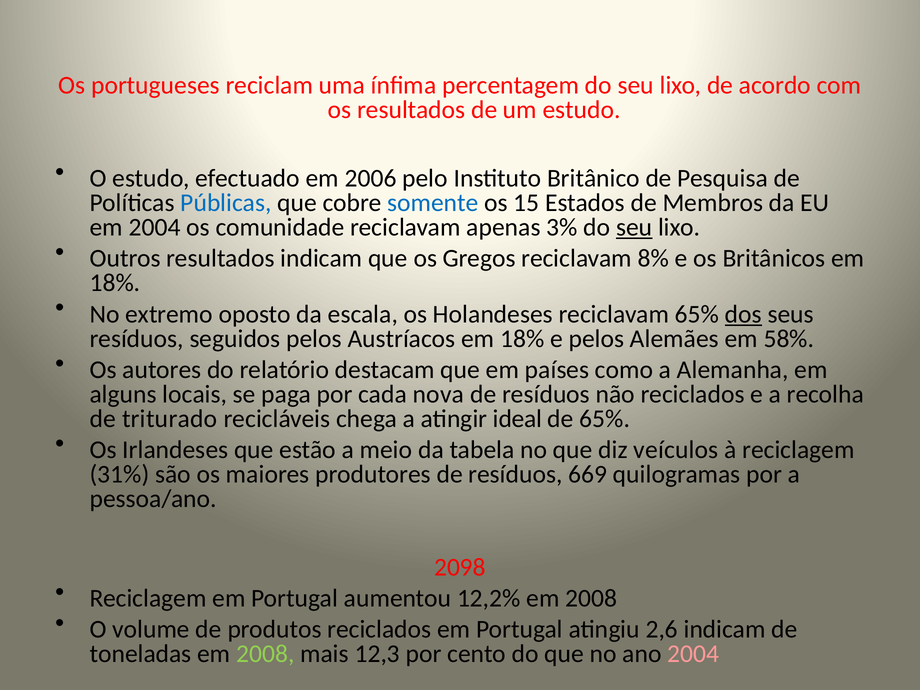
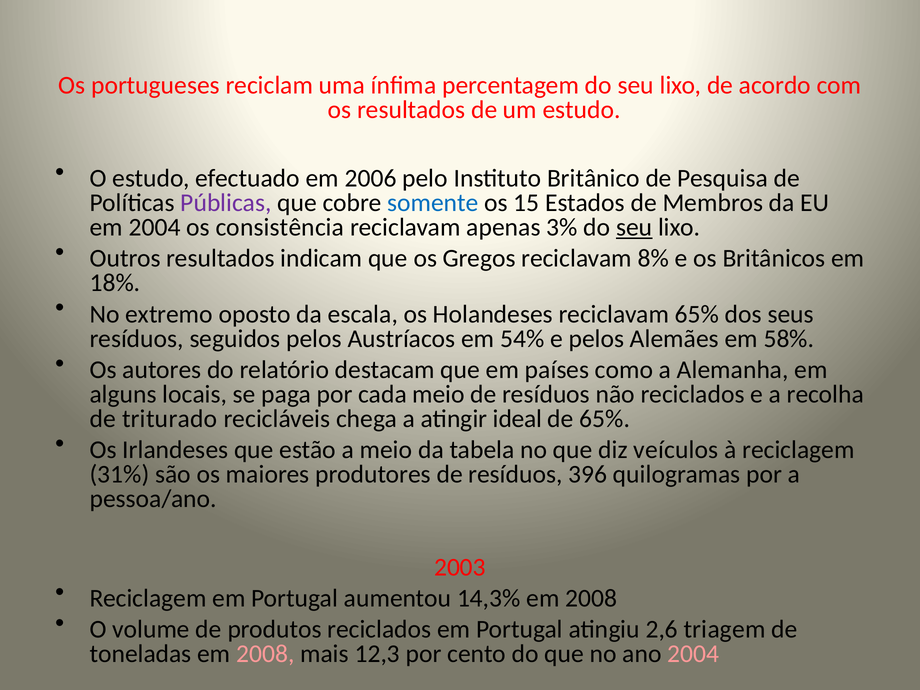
Públicas colour: blue -> purple (226, 203)
comunidade: comunidade -> consistência (280, 227)
dos underline: present -> none (743, 314)
Austríacos em 18%: 18% -> 54% (522, 339)
cada nova: nova -> meio (439, 394)
669: 669 -> 396 (588, 474)
2098: 2098 -> 2003 (460, 567)
12,2%: 12,2% -> 14,3% (489, 598)
2,6 indicam: indicam -> triagem (725, 629)
2008 colour: light green -> pink (265, 654)
